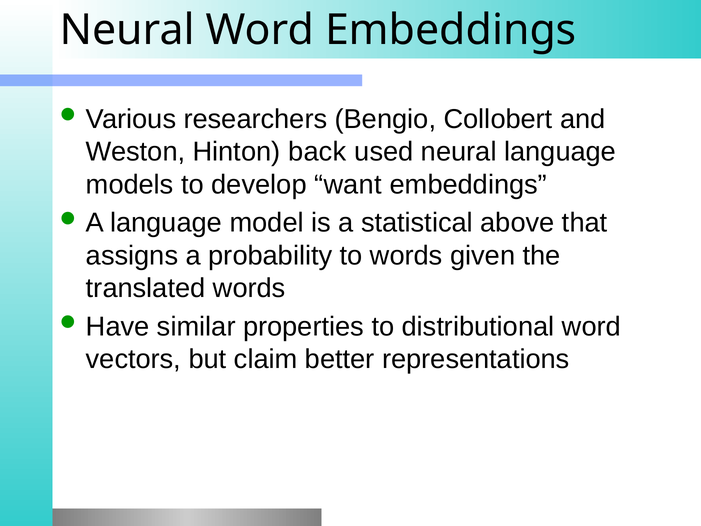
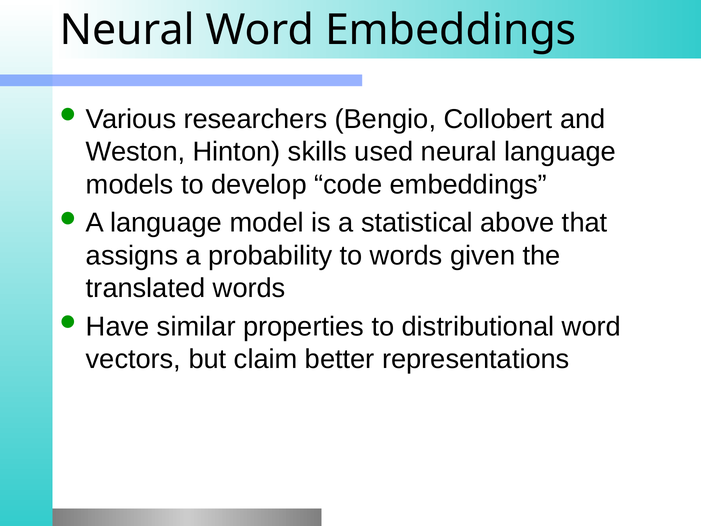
back: back -> skills (317, 152)
want: want -> code (348, 185)
